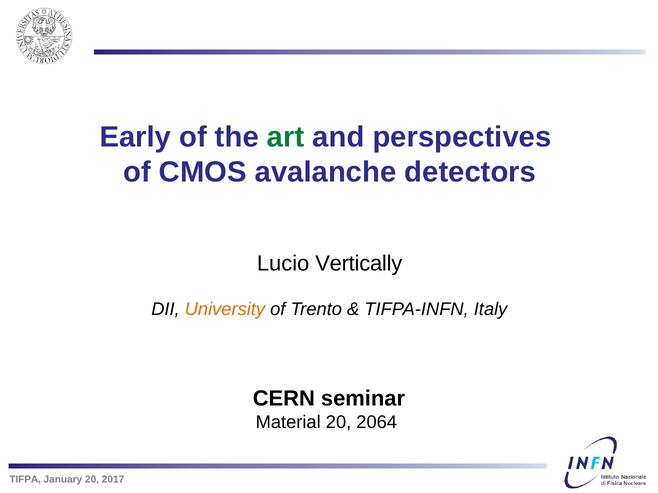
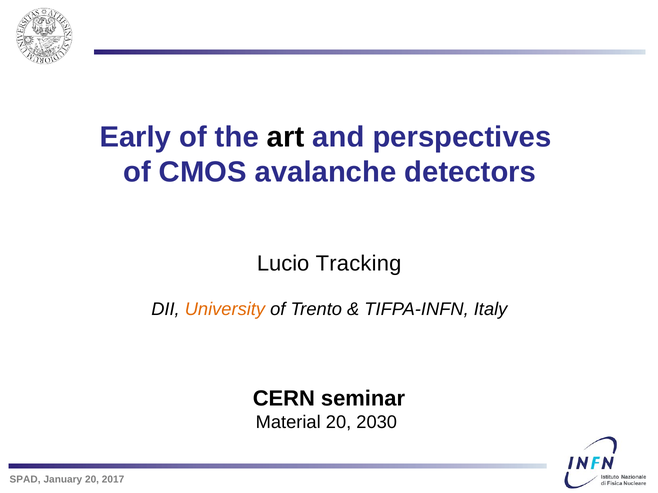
art colour: green -> black (286, 137)
Vertically: Vertically -> Tracking (359, 264)
2064: 2064 -> 2030 (377, 423)
TIFPA: TIFPA -> SPAD (25, 480)
